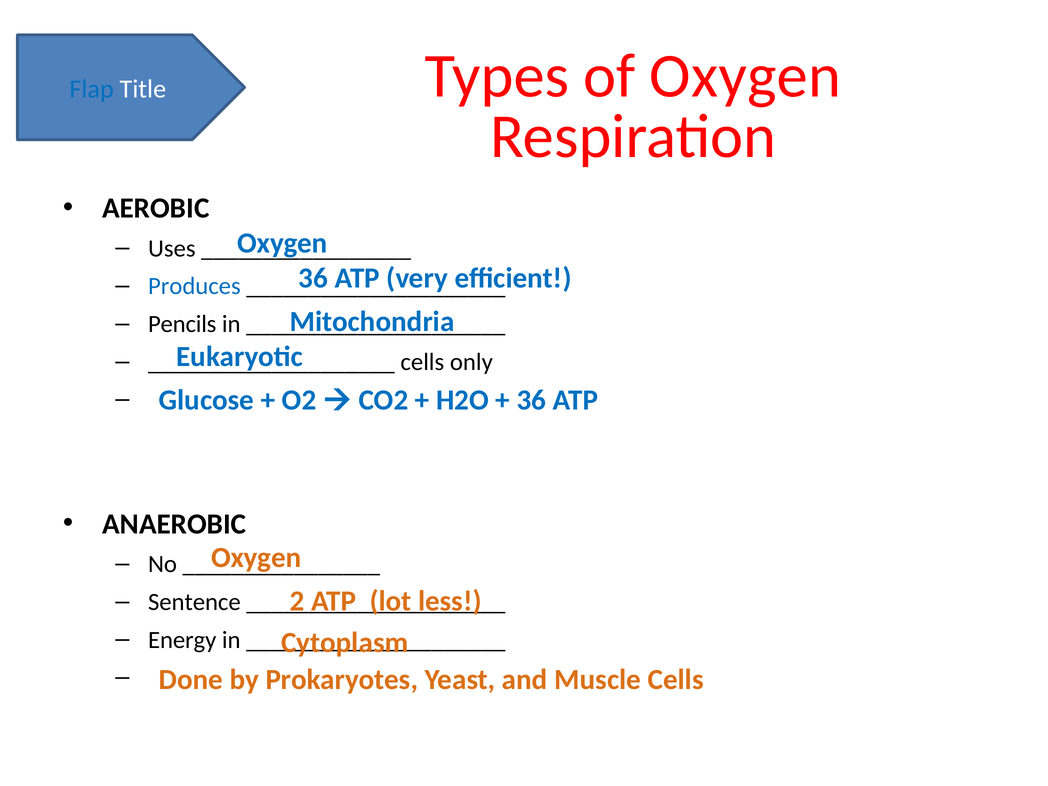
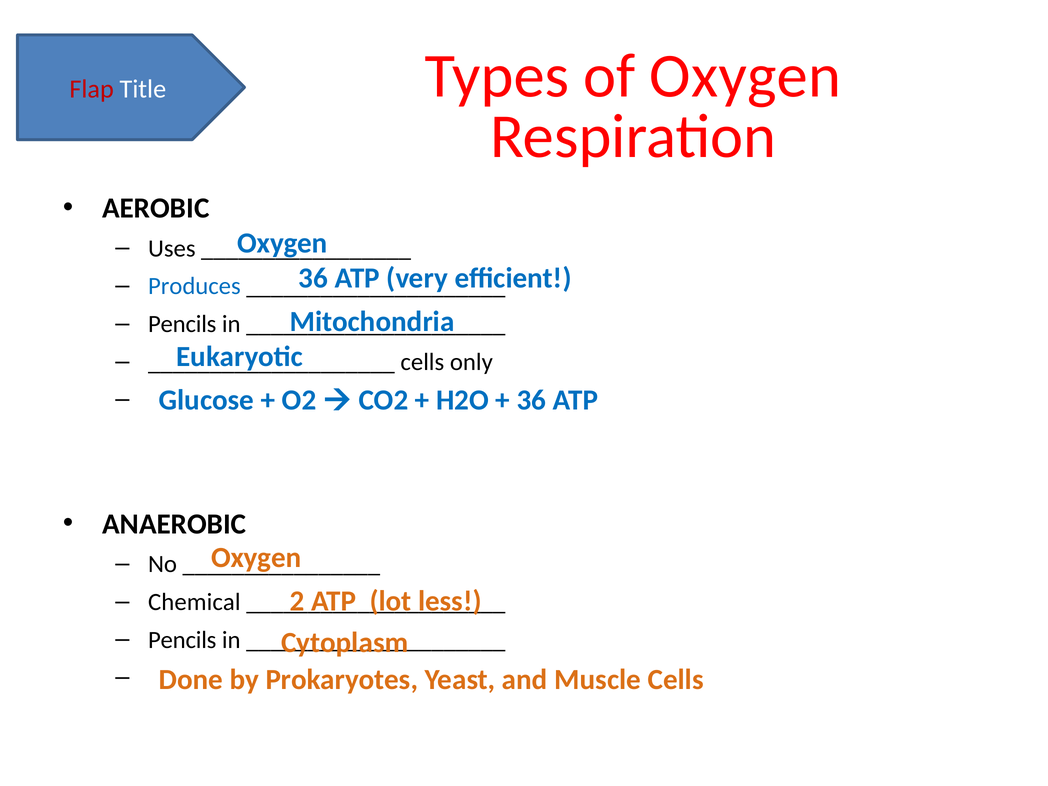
Flap colour: blue -> red (92, 89)
Sentence: Sentence -> Chemical (194, 602)
Energy: Energy -> Pencils (182, 640)
